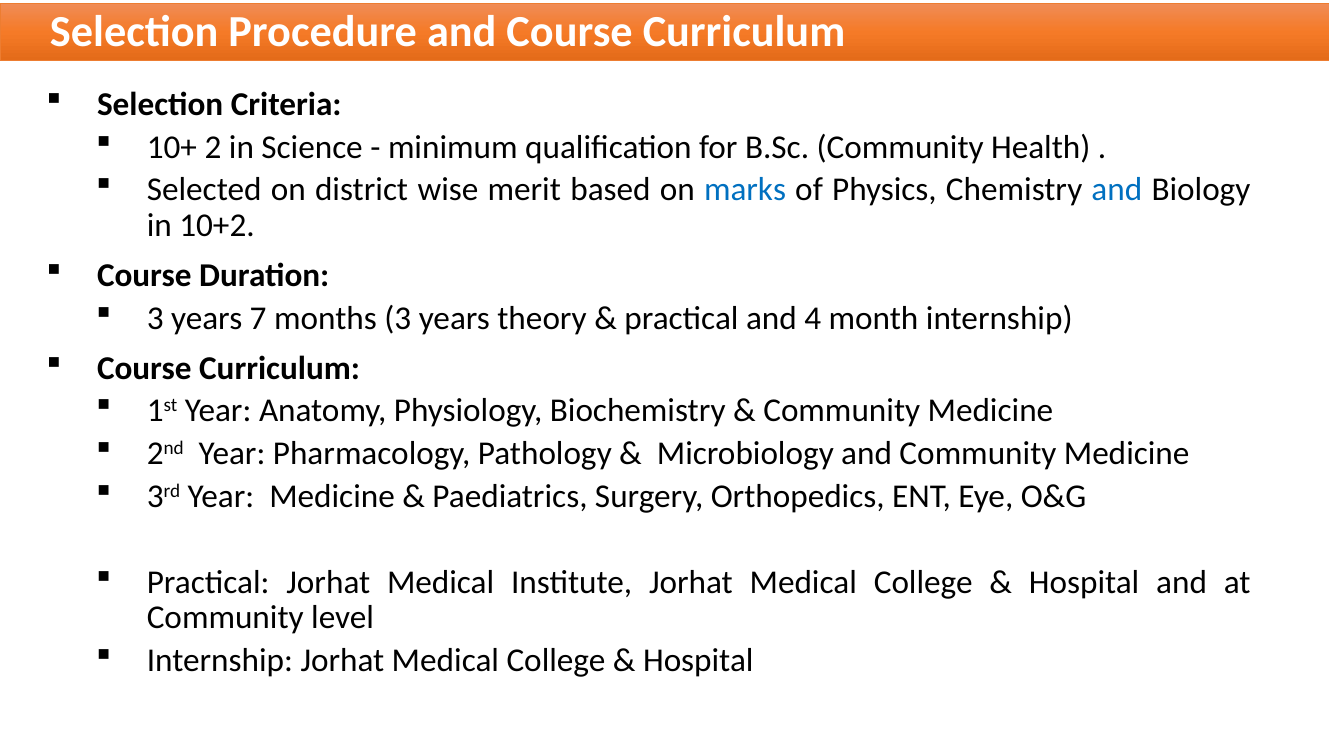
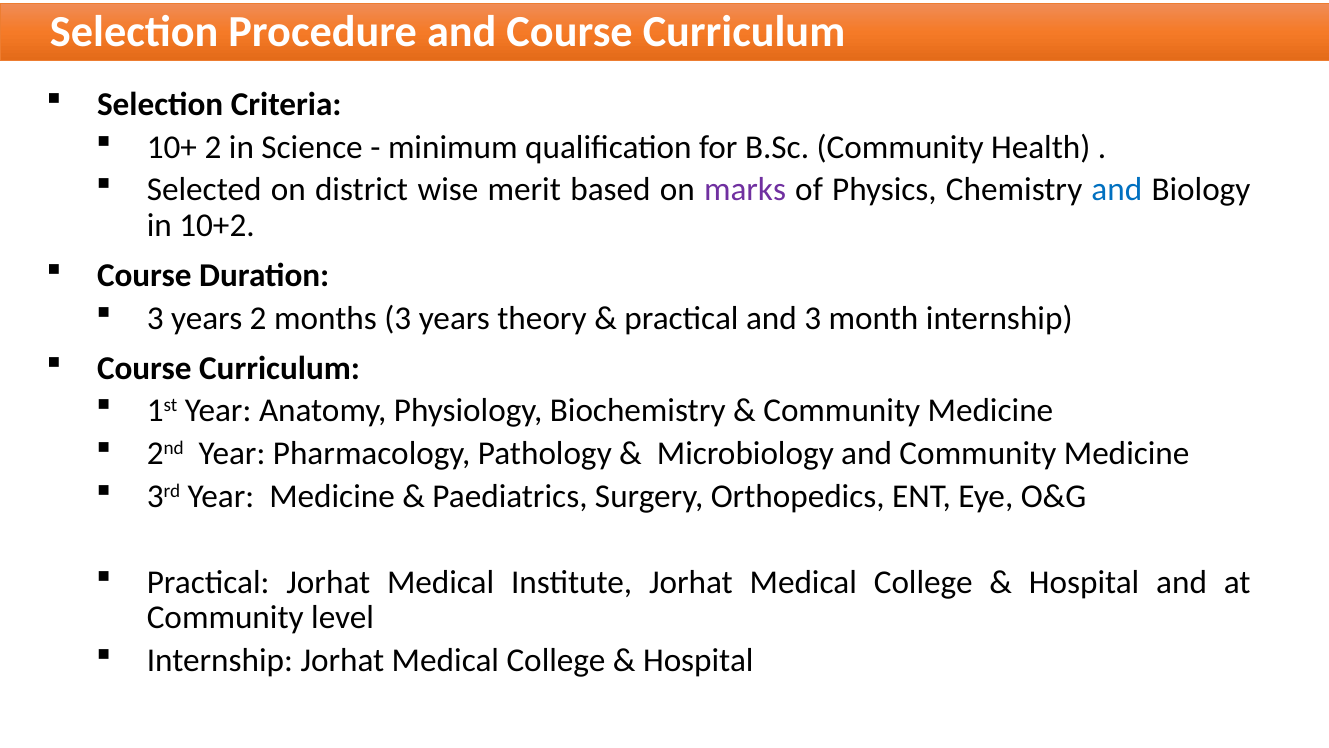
marks colour: blue -> purple (745, 190)
years 7: 7 -> 2 (258, 318)
and 4: 4 -> 3 (813, 318)
